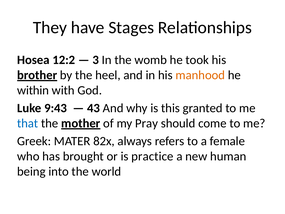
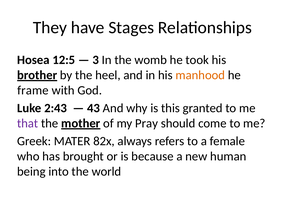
12:2: 12:2 -> 12:5 (64, 60)
within: within -> frame (33, 90)
9:43: 9:43 -> 2:43 (56, 108)
that colour: blue -> purple (28, 123)
practice: practice -> because (152, 156)
